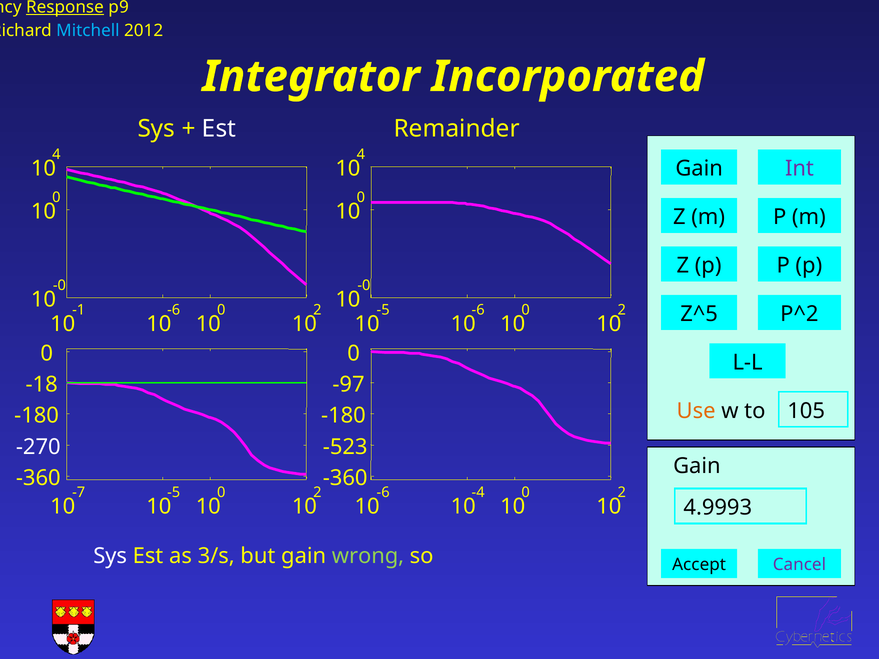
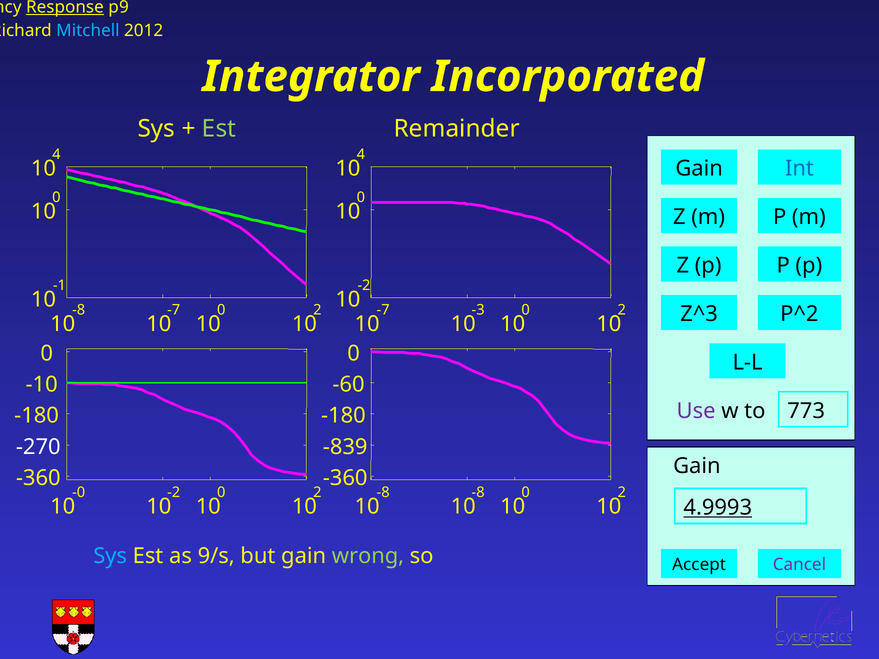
Est colour: white -> light green (219, 129)
Int colour: purple -> blue (799, 169)
-0: -0 -> -1 (59, 286)
-0: -0 -> -2 (364, 286)
-1: -1 -> -8 (79, 310)
-6: -6 -> -7 (174, 310)
-5: -5 -> -7 (383, 310)
-6: -6 -> -3 (478, 310)
Z^5: Z^5 -> Z^3 (699, 314)
-18: -18 -> -10 (42, 385)
-97: -97 -> -60 (349, 385)
Use colour: orange -> purple (696, 411)
105: 105 -> 773 (806, 411)
-523: -523 -> -839 (345, 447)
-7: -7 -> -0 (79, 492)
-5: -5 -> -2 (174, 492)
-6: -6 -> -8 (383, 492)
-4: -4 -> -8 (478, 492)
4.9993 underline: none -> present (718, 508)
Sys colour: white -> light blue (110, 556)
3/s: 3/s -> 9/s (216, 556)
